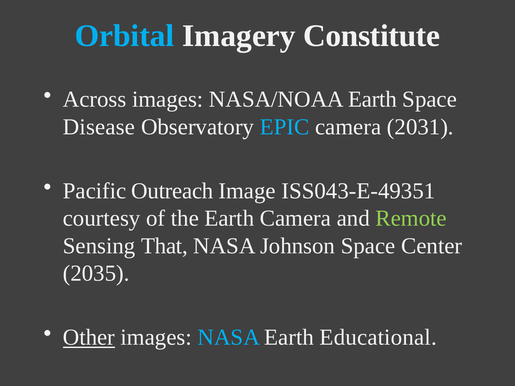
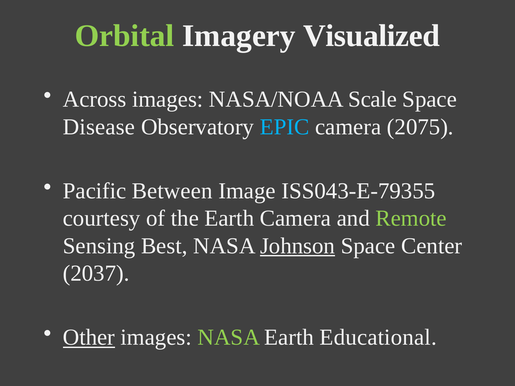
Orbital colour: light blue -> light green (124, 36)
Constitute: Constitute -> Visualized (372, 36)
NASA/NOAA Earth: Earth -> Scale (373, 99)
2031: 2031 -> 2075 (420, 127)
Outreach: Outreach -> Between (172, 191)
ISS043-E-49351: ISS043-E-49351 -> ISS043-E-79355 (358, 191)
That: That -> Best (164, 246)
Johnson underline: none -> present (298, 246)
2035: 2035 -> 2037 (96, 273)
NASA colour: light blue -> light green (229, 338)
